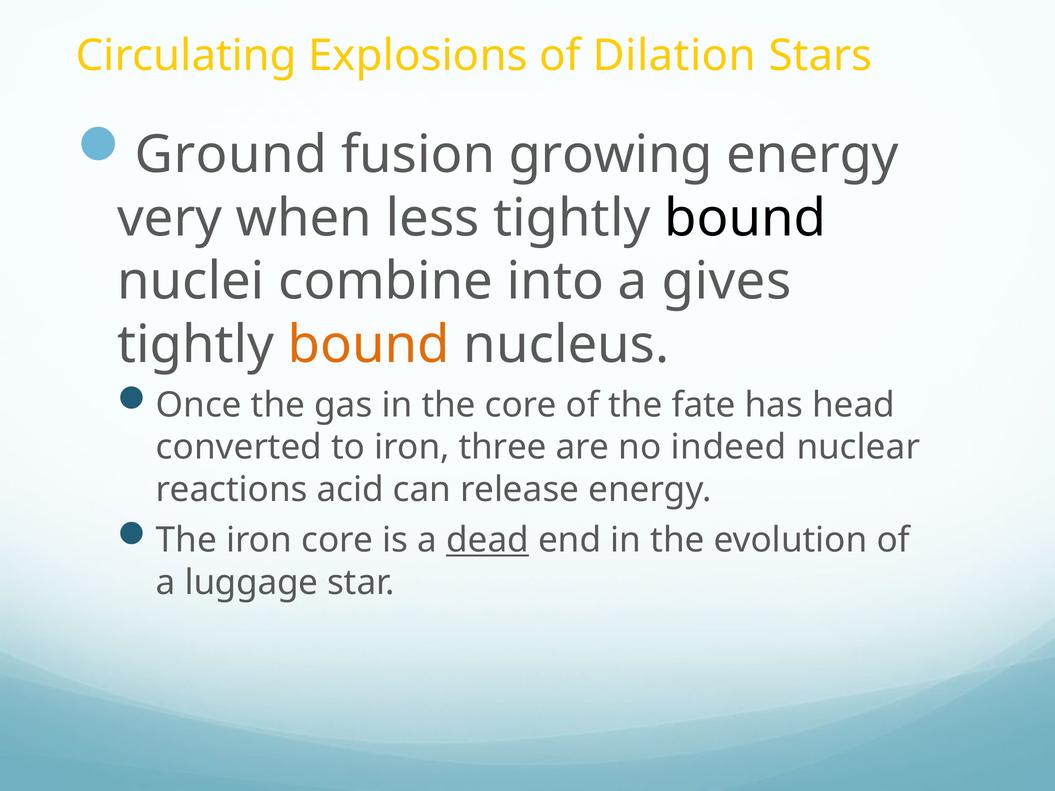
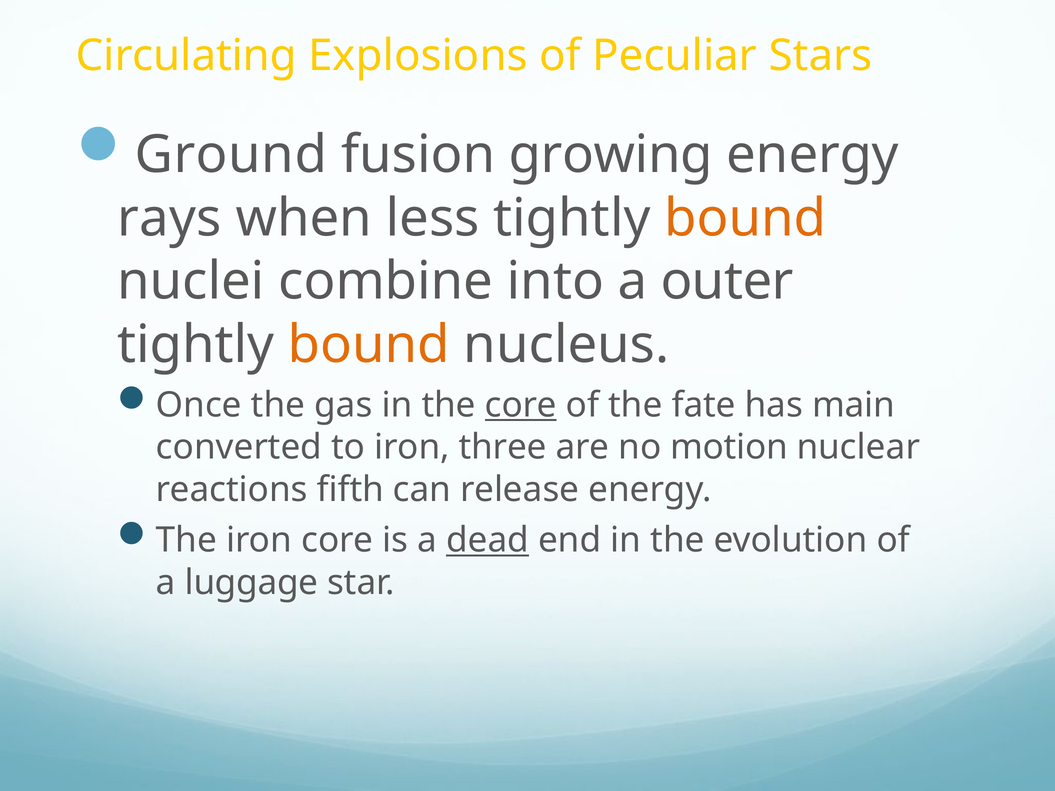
Dilation: Dilation -> Peculiar (675, 56)
very: very -> rays (169, 218)
bound colour: black -> orange (745, 218)
gives: gives -> outer (727, 282)
core underline: none -> present (521, 405)
head: head -> main (854, 405)
indeed: indeed -> motion (729, 447)
acid: acid -> fifth (350, 490)
